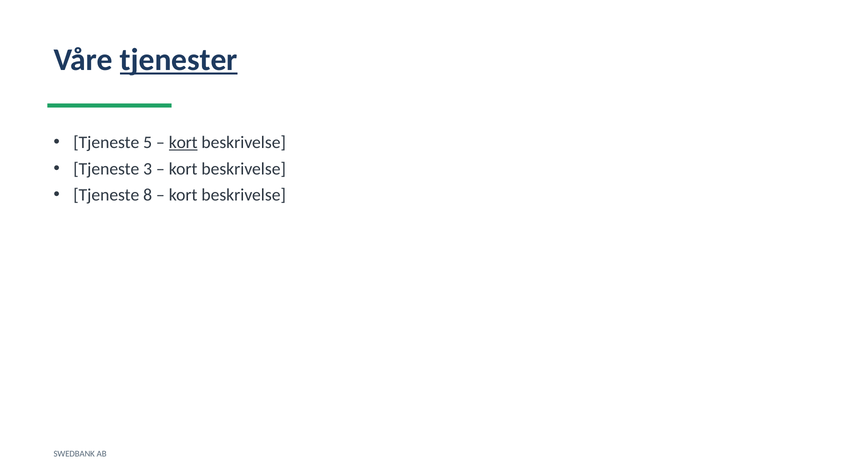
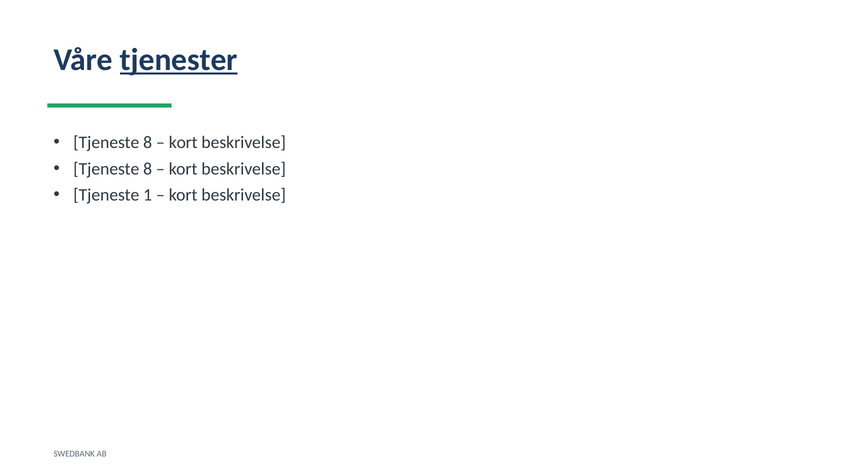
5: 5 -> 8 (148, 143)
kort underline: present -> none (183, 143)
3: 3 -> 8 (148, 169)
8: 8 -> 1 (148, 195)
